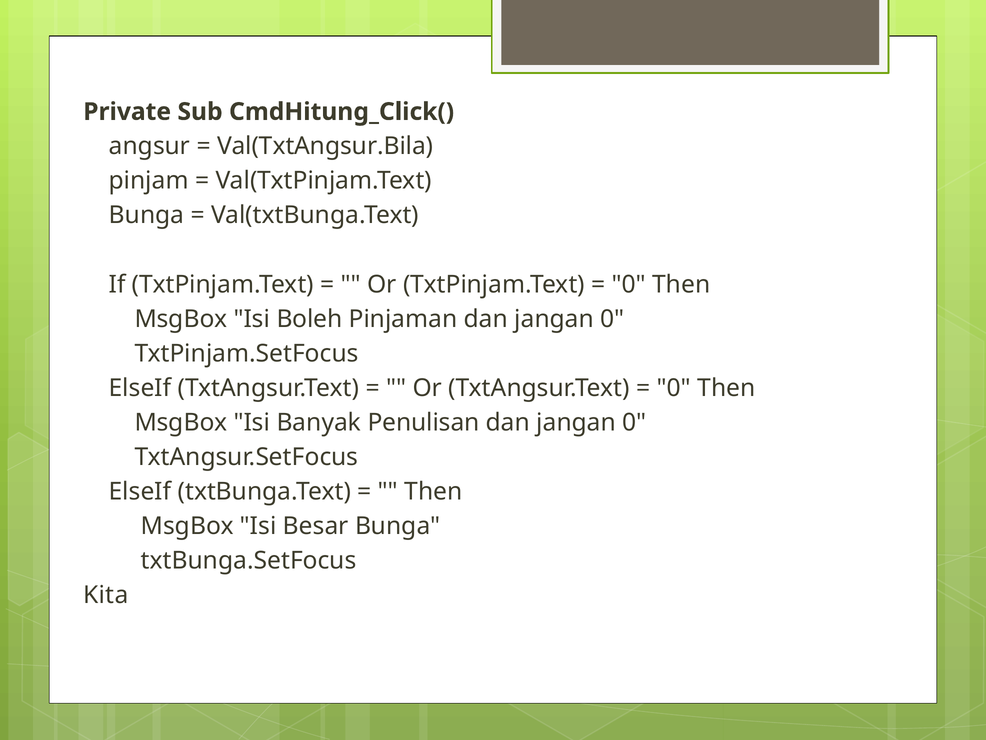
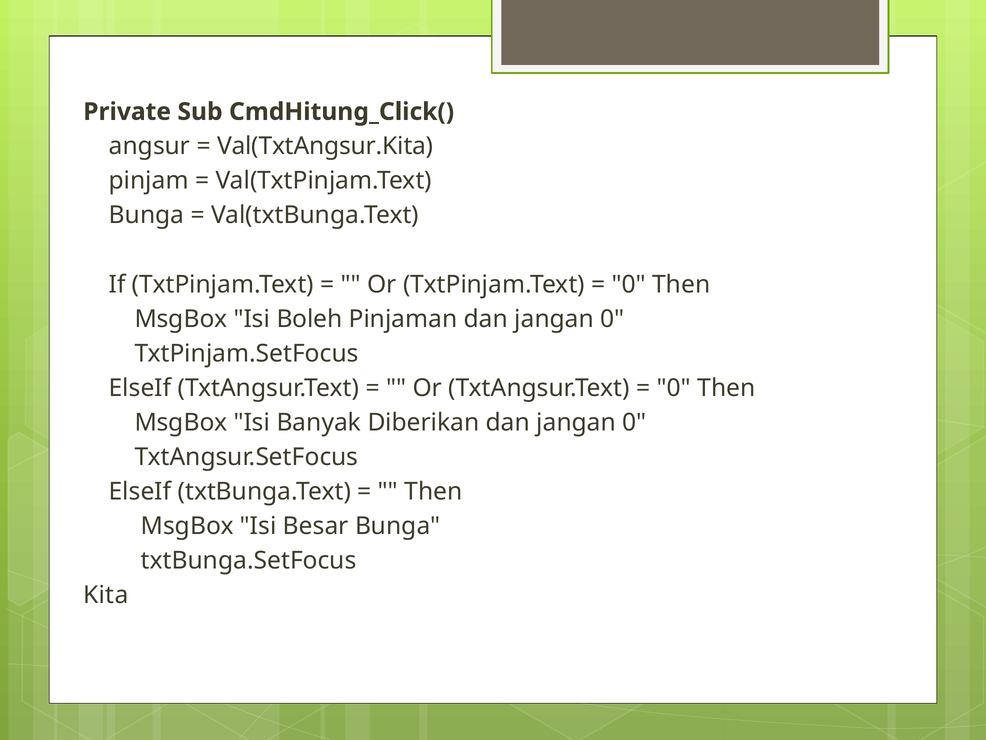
Val(TxtAngsur.Bila: Val(TxtAngsur.Bila -> Val(TxtAngsur.Kita (325, 146)
Penulisan: Penulisan -> Diberikan (423, 422)
